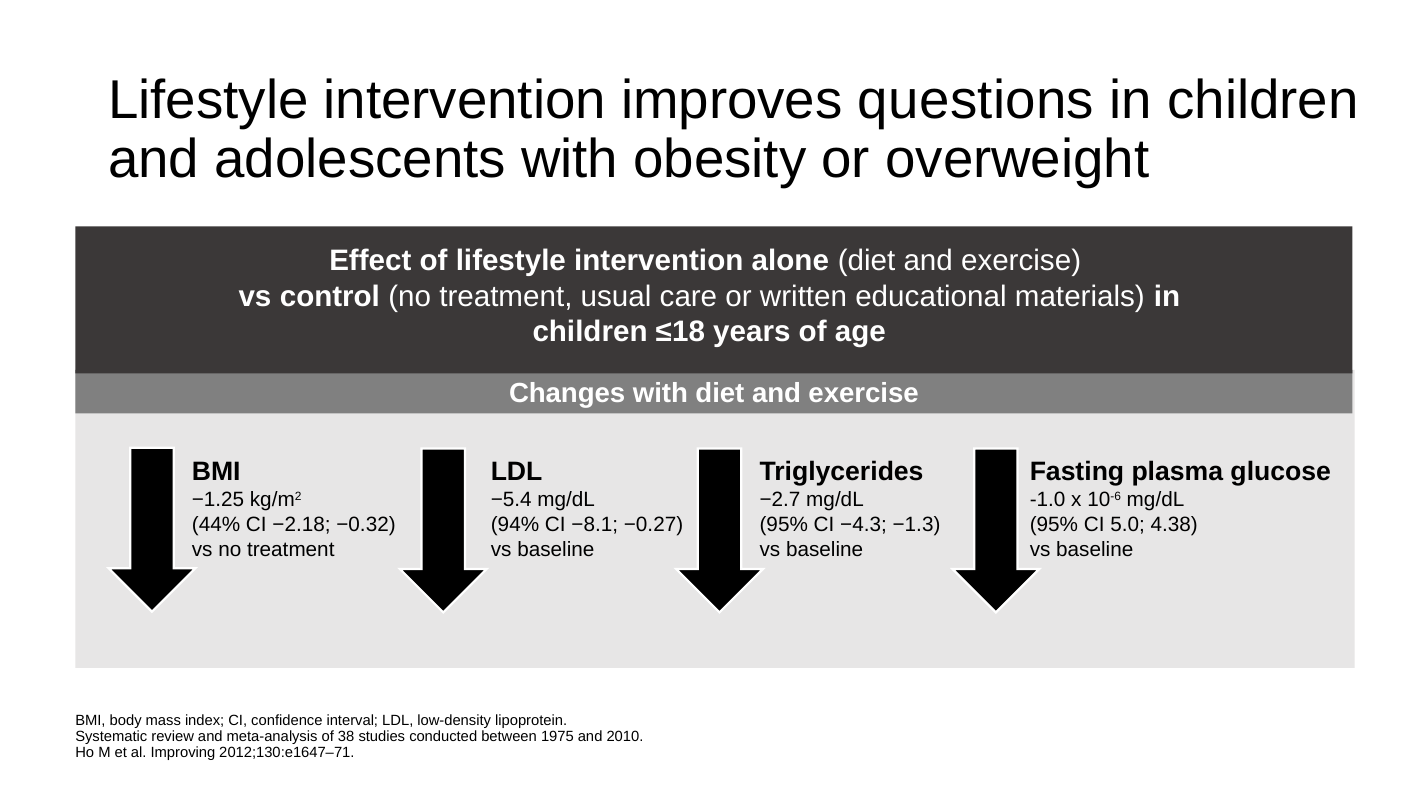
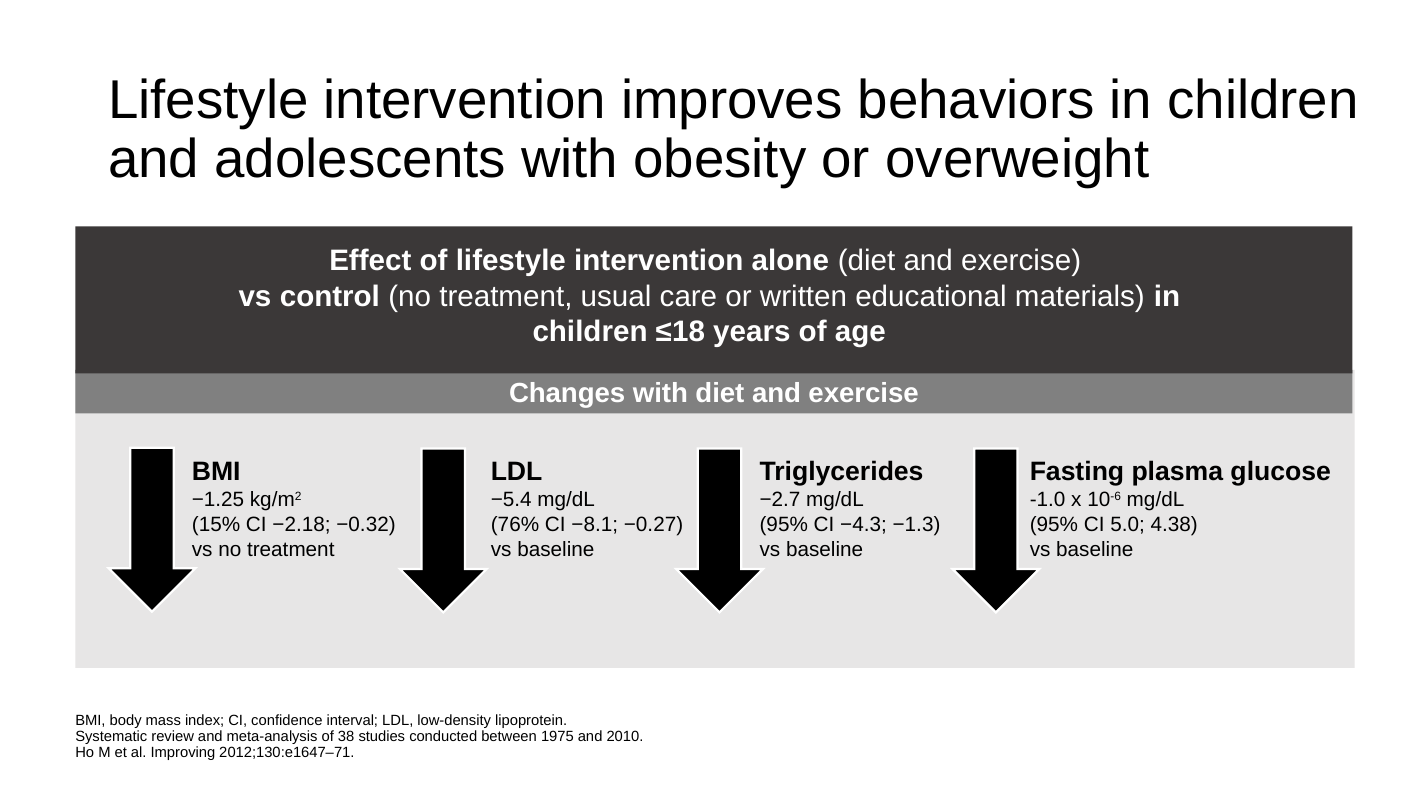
questions: questions -> behaviors (976, 100)
44%: 44% -> 15% (216, 525)
94%: 94% -> 76% (515, 525)
